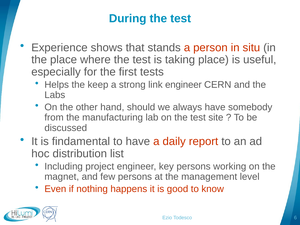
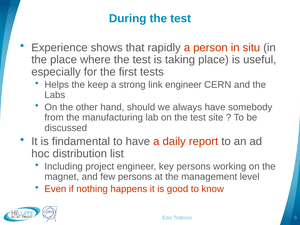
stands: stands -> rapidly (164, 48)
